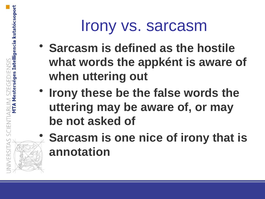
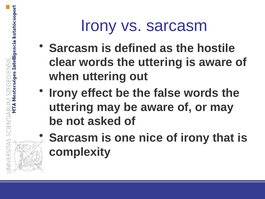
what: what -> clear (63, 62)
appként: appként -> uttering (160, 62)
these: these -> effect (97, 93)
annotation: annotation -> complexity (80, 152)
